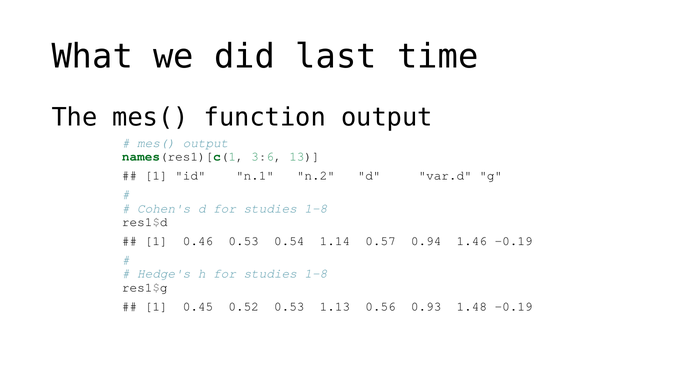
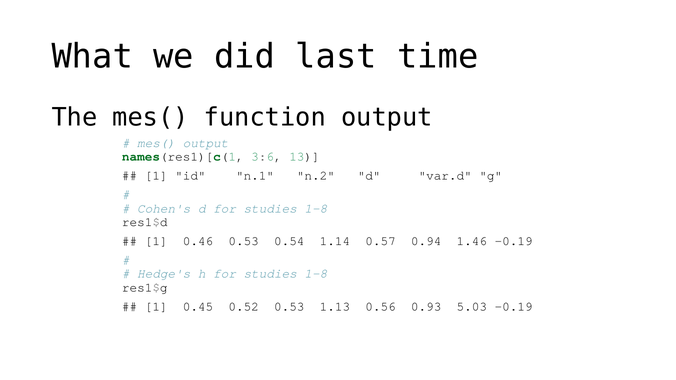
1.48: 1.48 -> 5.03 (472, 307)
